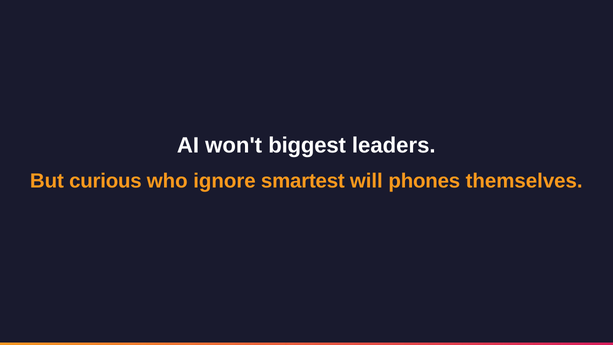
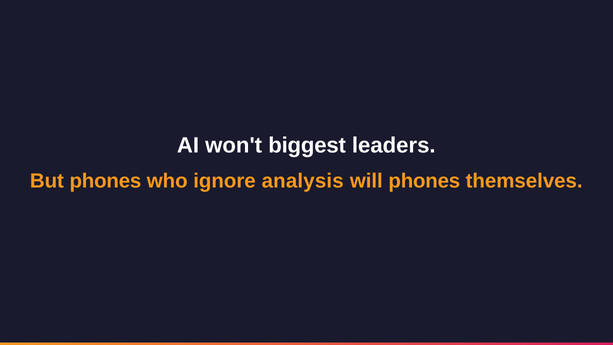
But curious: curious -> phones (105, 181)
smartest: smartest -> analysis (303, 181)
